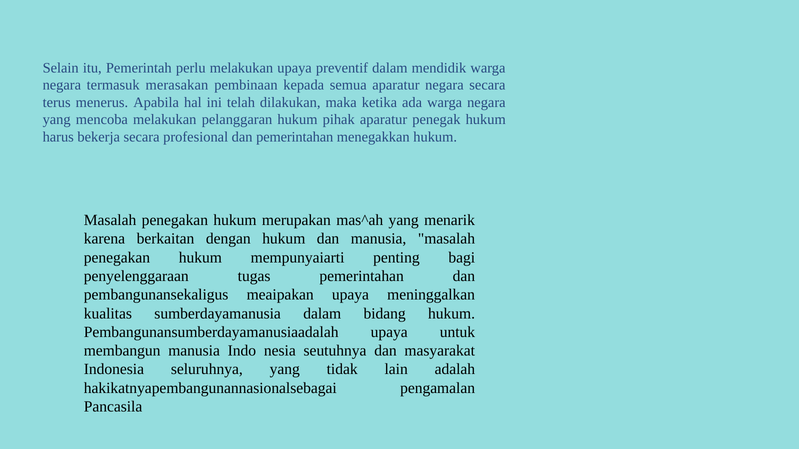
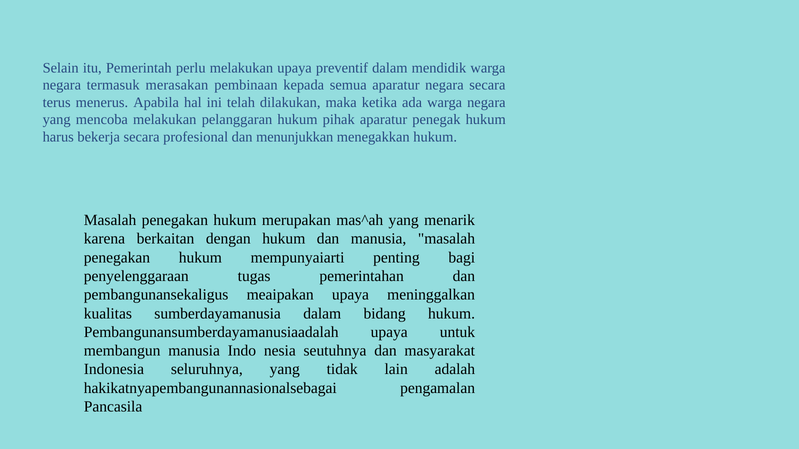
dan pemerintahan: pemerintahan -> menunjukkan (295, 137)
